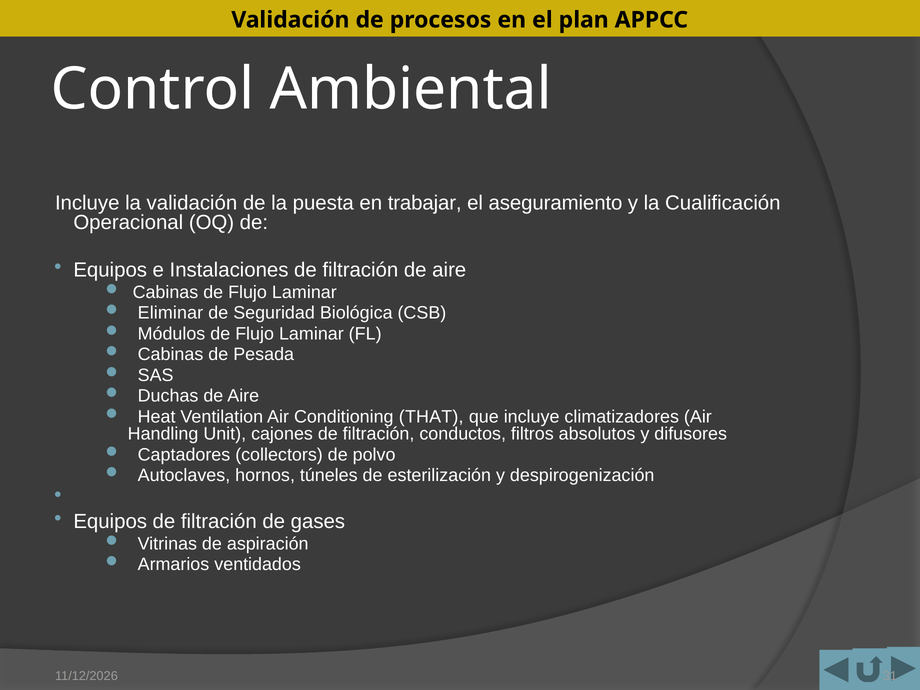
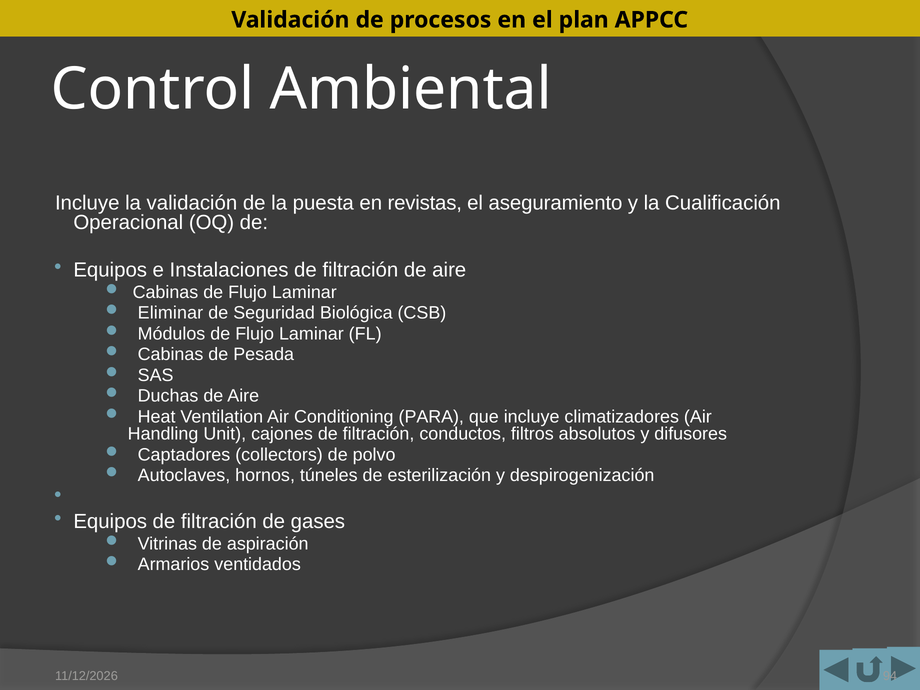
trabajar: trabajar -> revistas (425, 203)
THAT: THAT -> PARA (431, 417)
31: 31 -> 94 (890, 676)
